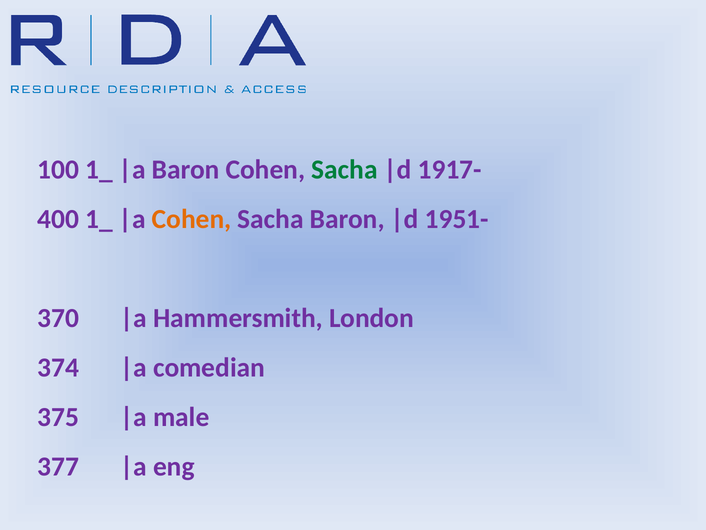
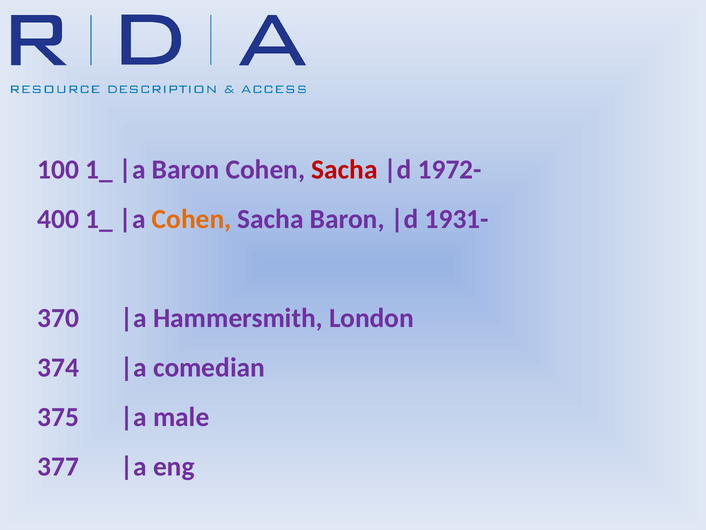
Sacha colour: green -> red (345, 170)
1917-: 1917- -> 1972- (450, 170)
1951-: 1951- -> 1931- (457, 219)
